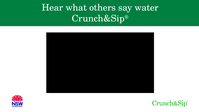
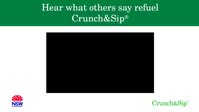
water: water -> refuel (147, 8)
